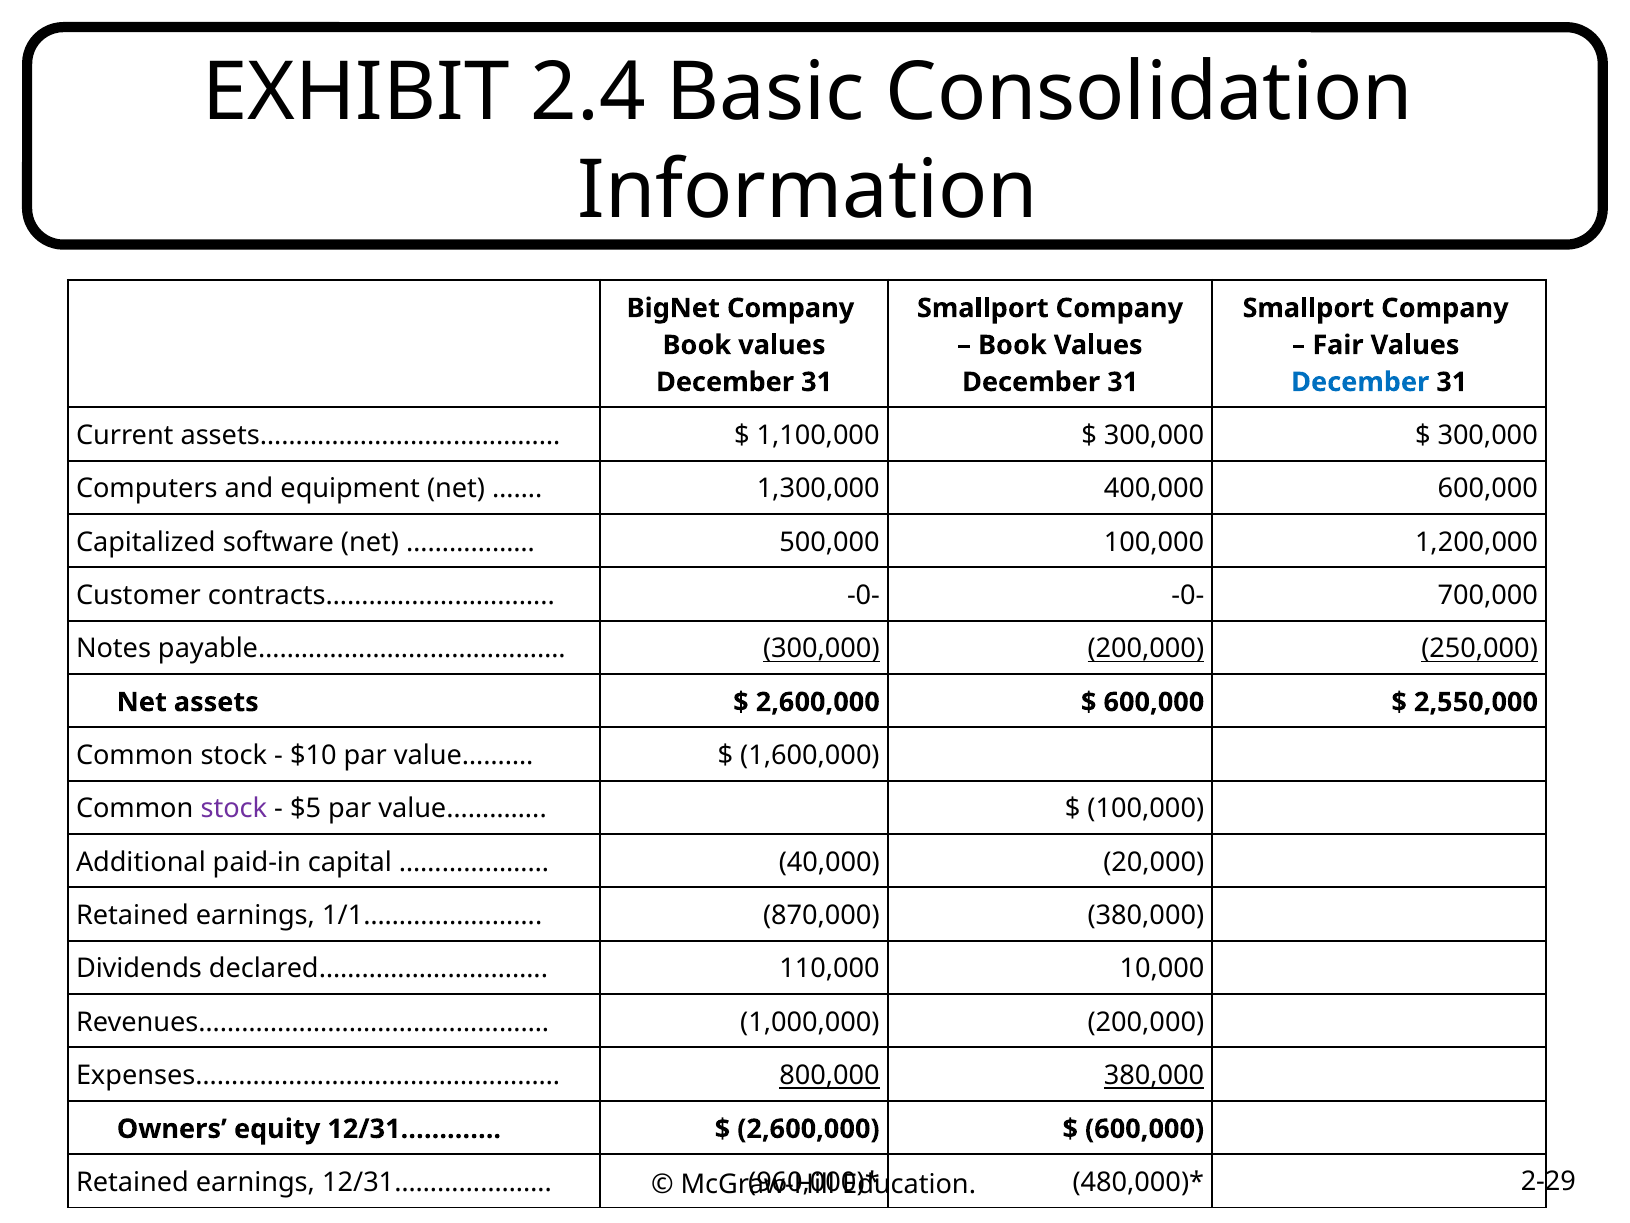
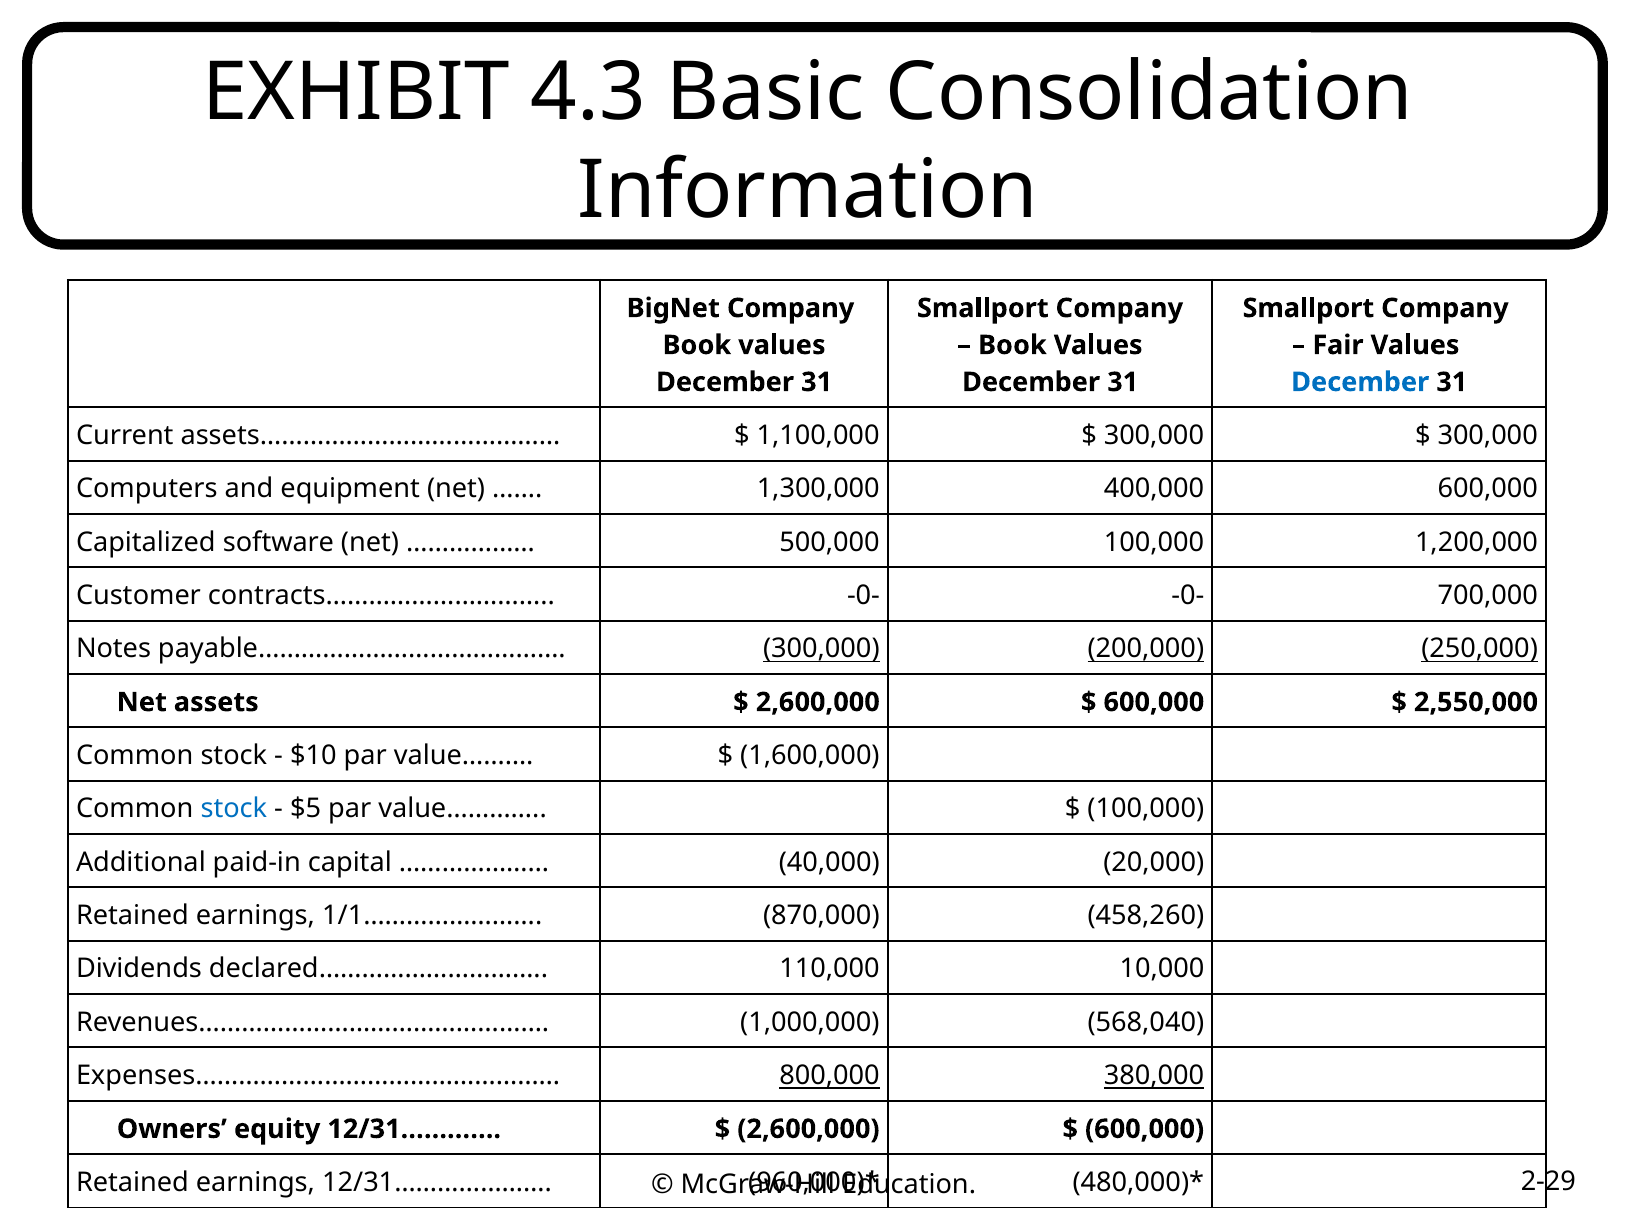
2.4: 2.4 -> 4.3 (588, 93)
stock colour: purple -> blue (234, 809)
870,000 380,000: 380,000 -> 458,260 (1146, 915)
1,000,000 200,000: 200,000 -> 568,040 (1146, 1022)
